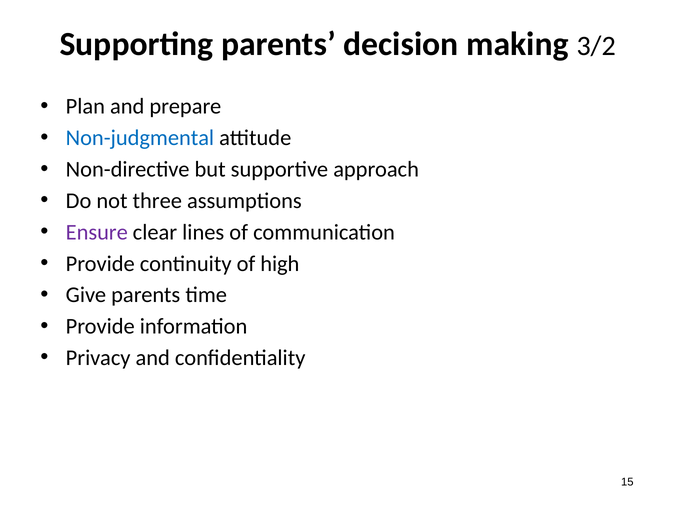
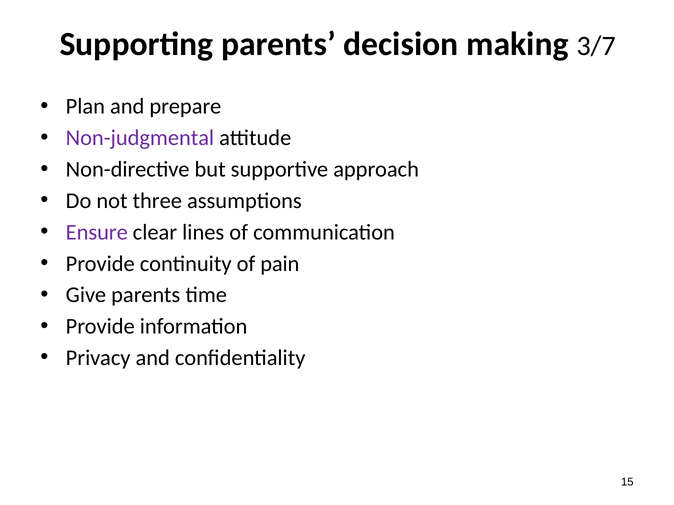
3/2: 3/2 -> 3/7 (596, 46)
Non-judgmental colour: blue -> purple (140, 138)
high: high -> pain (280, 264)
